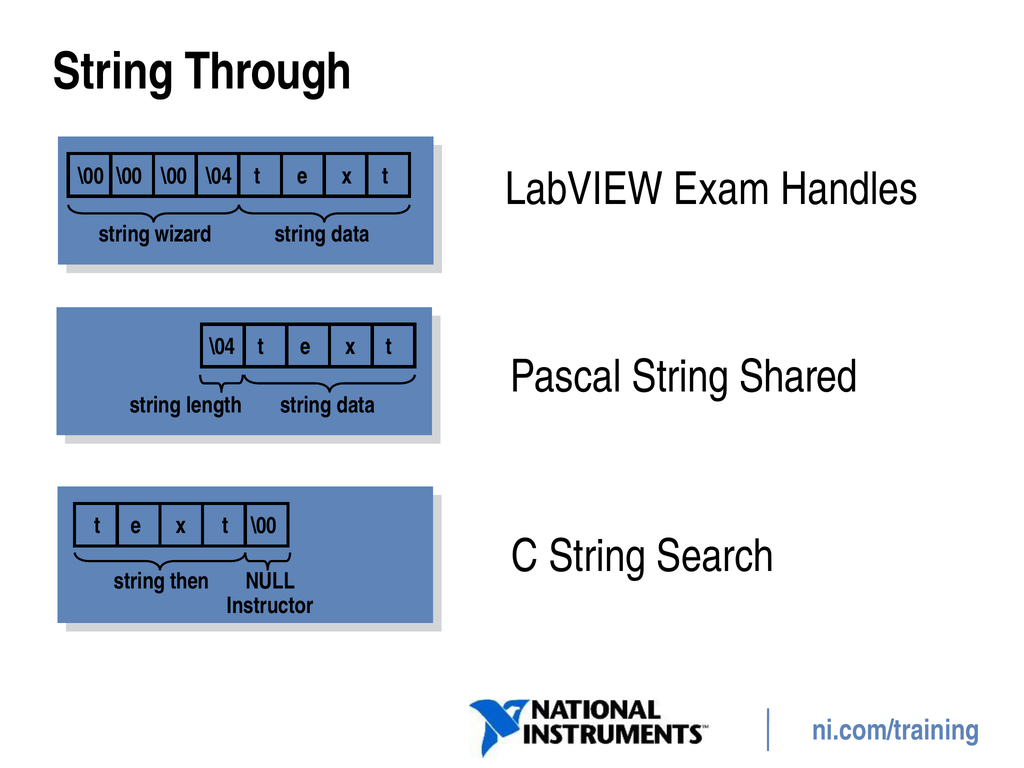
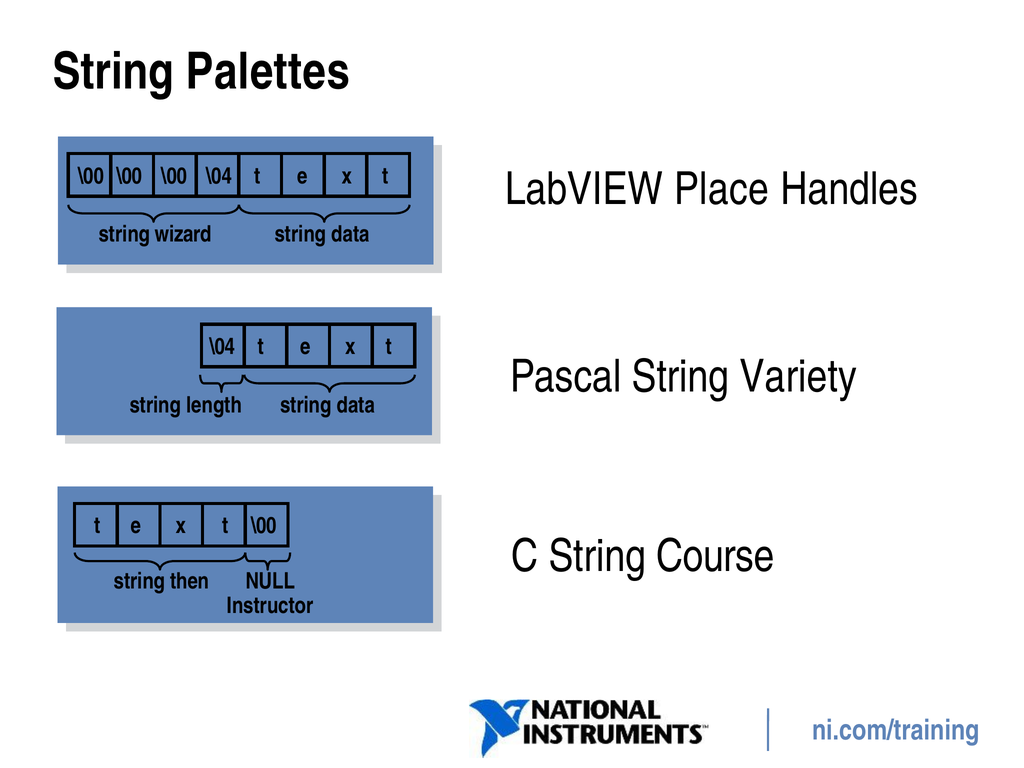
Through: Through -> Palettes (268, 72)
Exam: Exam -> Place (722, 189)
Shared: Shared -> Variety (798, 377)
Search: Search -> Course (715, 556)
